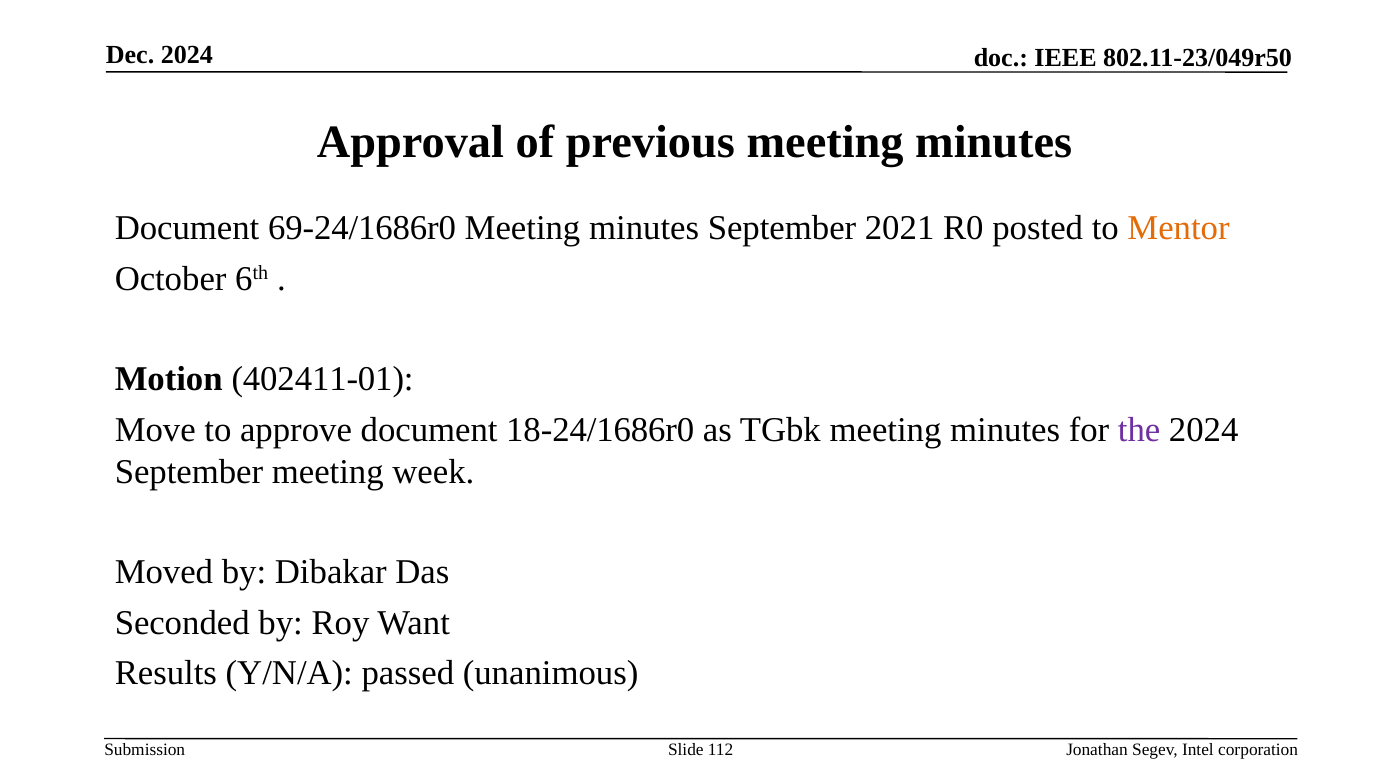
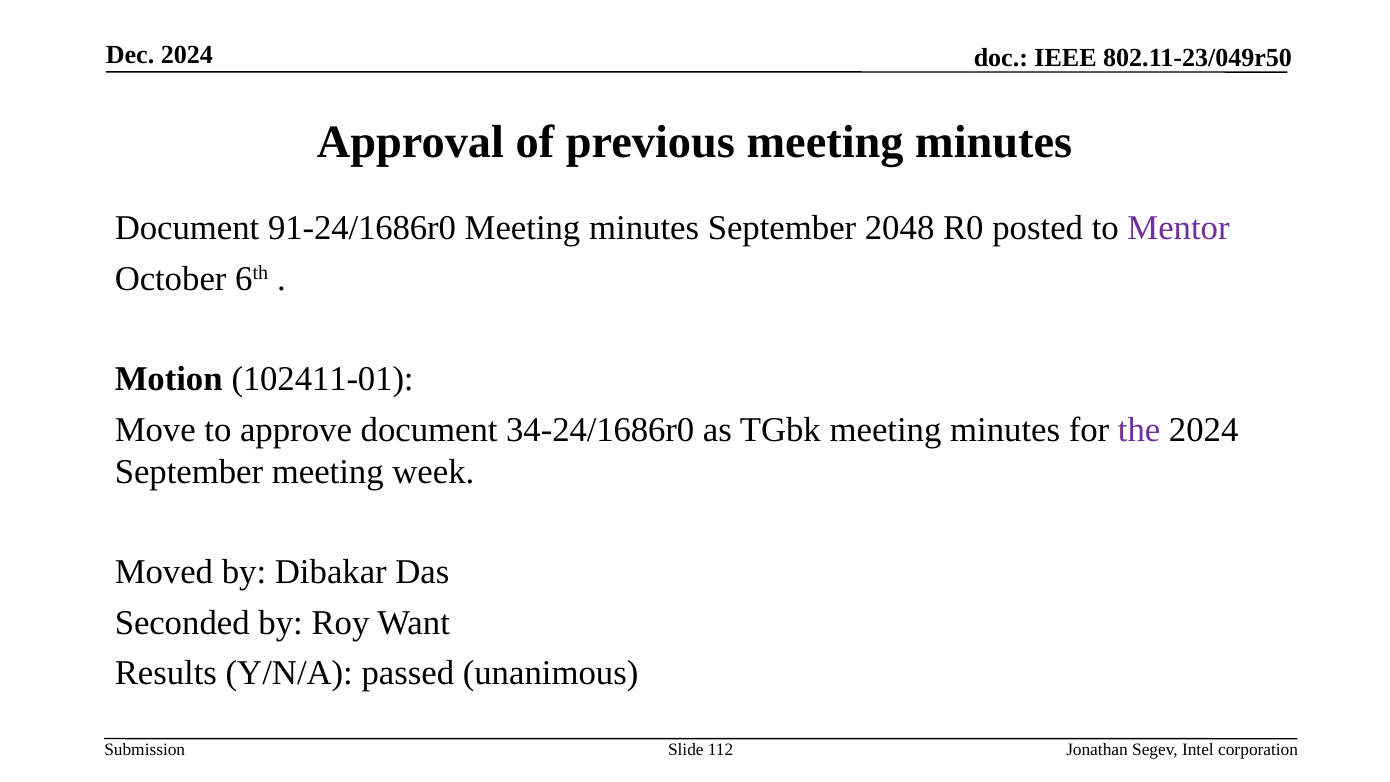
69-24/1686r0: 69-24/1686r0 -> 91-24/1686r0 (362, 228)
2021: 2021 -> 2048 (900, 228)
Mentor colour: orange -> purple (1178, 228)
402411-01: 402411-01 -> 102411-01 (323, 379)
18-24/1686r0: 18-24/1686r0 -> 34-24/1686r0 (600, 430)
